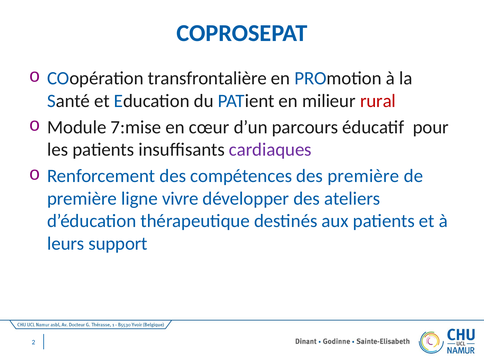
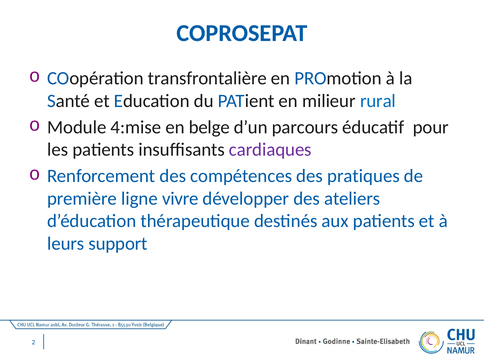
rural colour: red -> blue (378, 101)
7:mise: 7:mise -> 4:mise (136, 127)
cœur: cœur -> belge (209, 127)
des première: première -> pratiques (363, 176)
